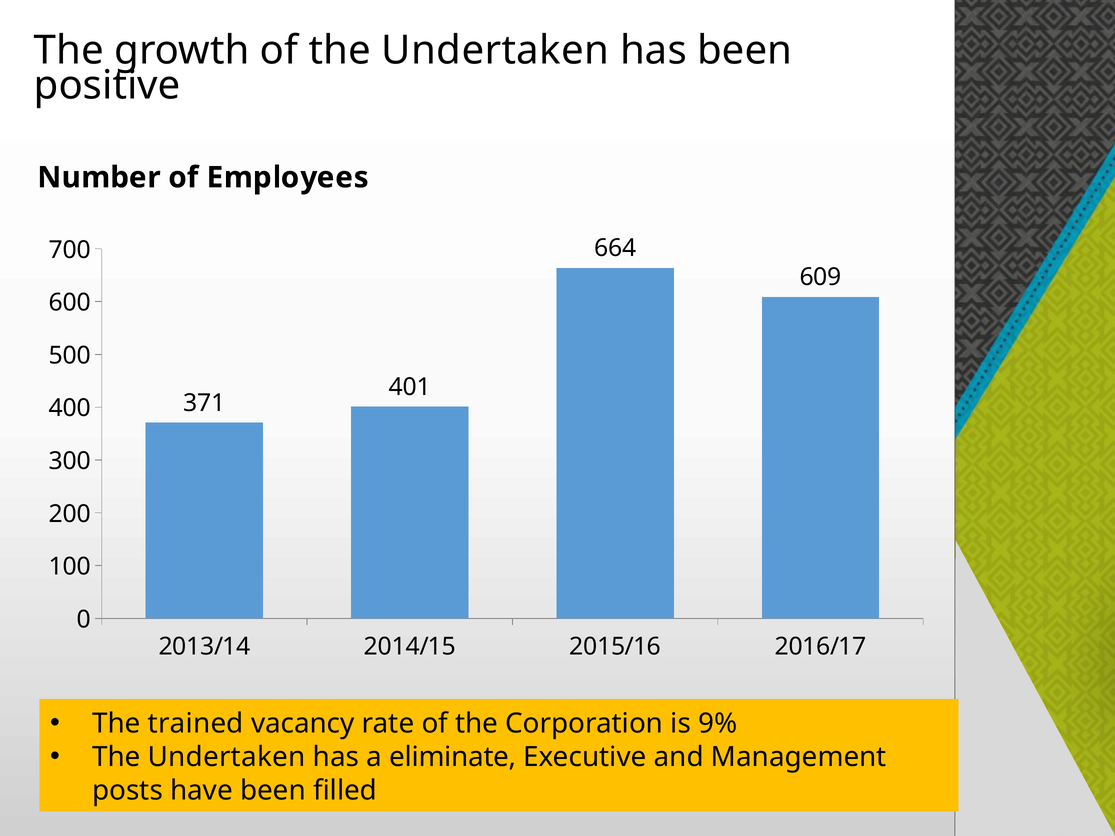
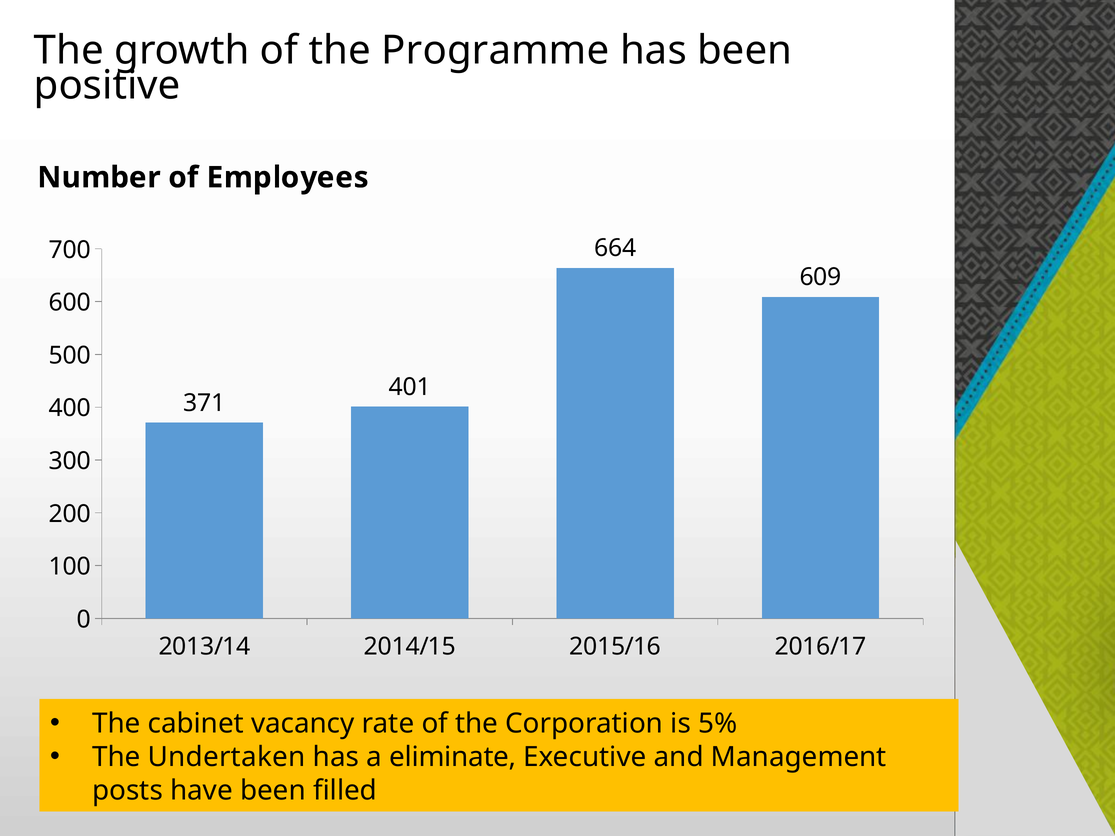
of the Undertaken: Undertaken -> Programme (495, 51)
trained: trained -> cabinet (196, 724)
9%: 9% -> 5% (718, 724)
